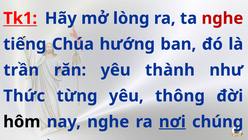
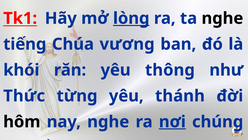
lòng underline: none -> present (131, 18)
nghe colour: red -> black (222, 18)
hướng: hướng -> vương (127, 44)
trần: trần -> khói (21, 70)
thành: thành -> thông (170, 70)
thông: thông -> thánh (180, 96)
